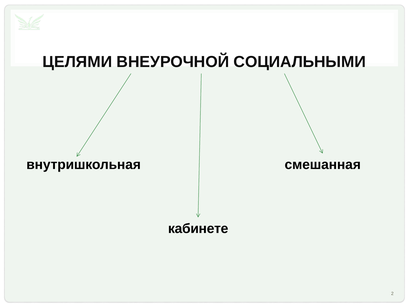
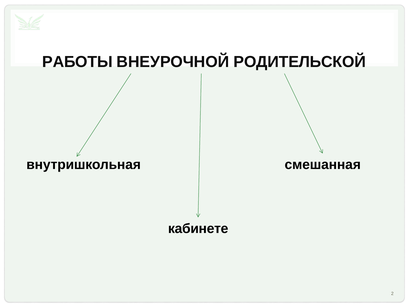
ЦЕЛЯМИ: ЦЕЛЯМИ -> РАБОТЫ (77, 62)
СОЦИАЛЬНЫМИ: СОЦИАЛЬНЫМИ -> РОДИТЕЛЬСКОЙ (300, 62)
